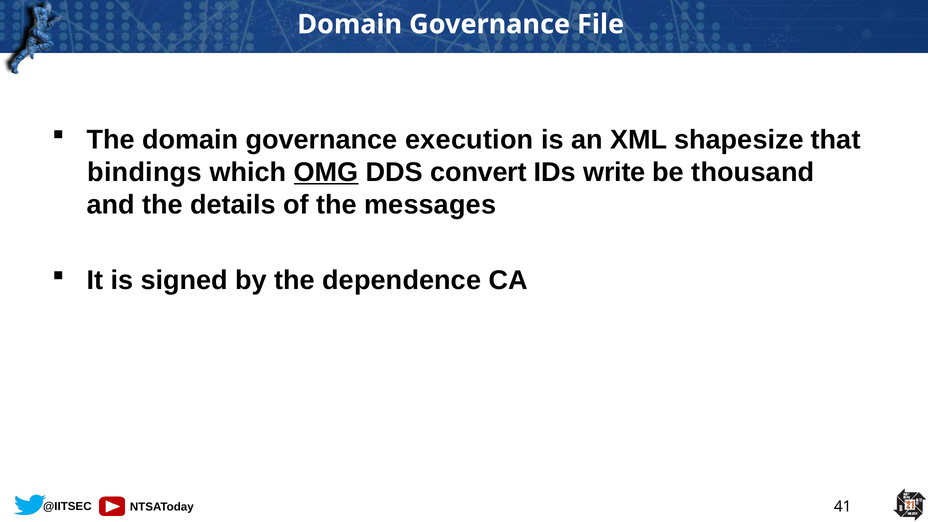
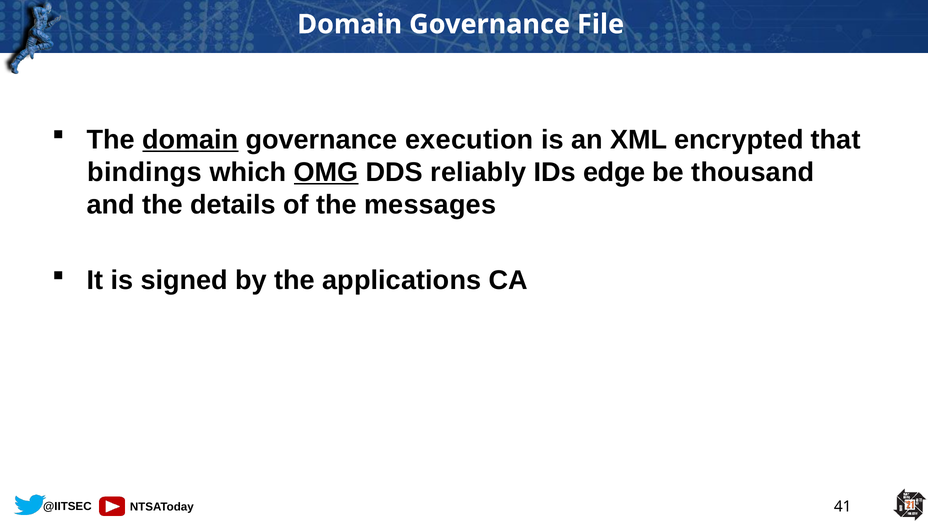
domain underline: none -> present (190, 140)
shapesize: shapesize -> encrypted (739, 140)
convert: convert -> reliably (478, 172)
write: write -> edge (614, 172)
dependence: dependence -> applications (402, 281)
